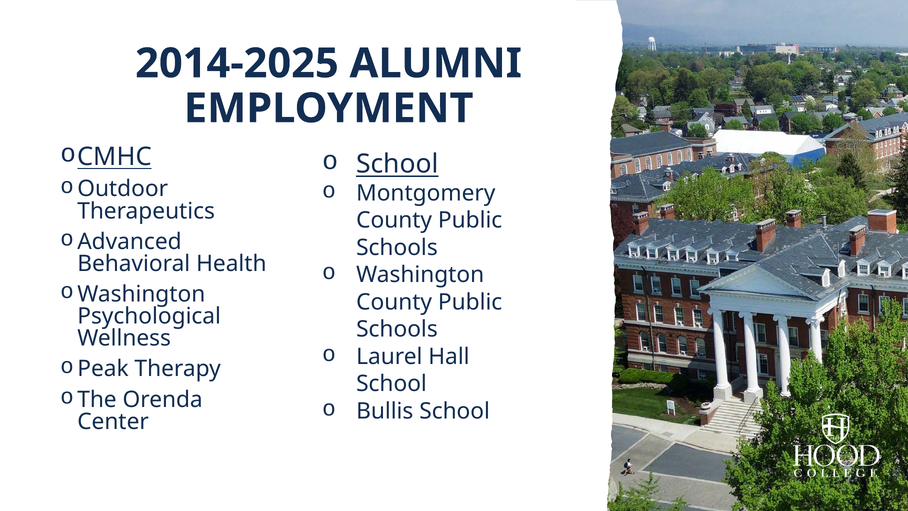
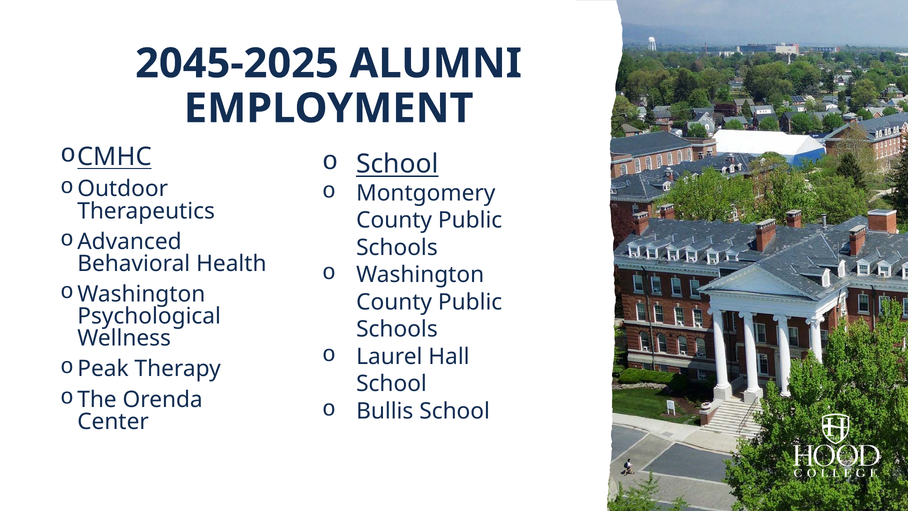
2014-2025: 2014-2025 -> 2045-2025 (237, 64)
